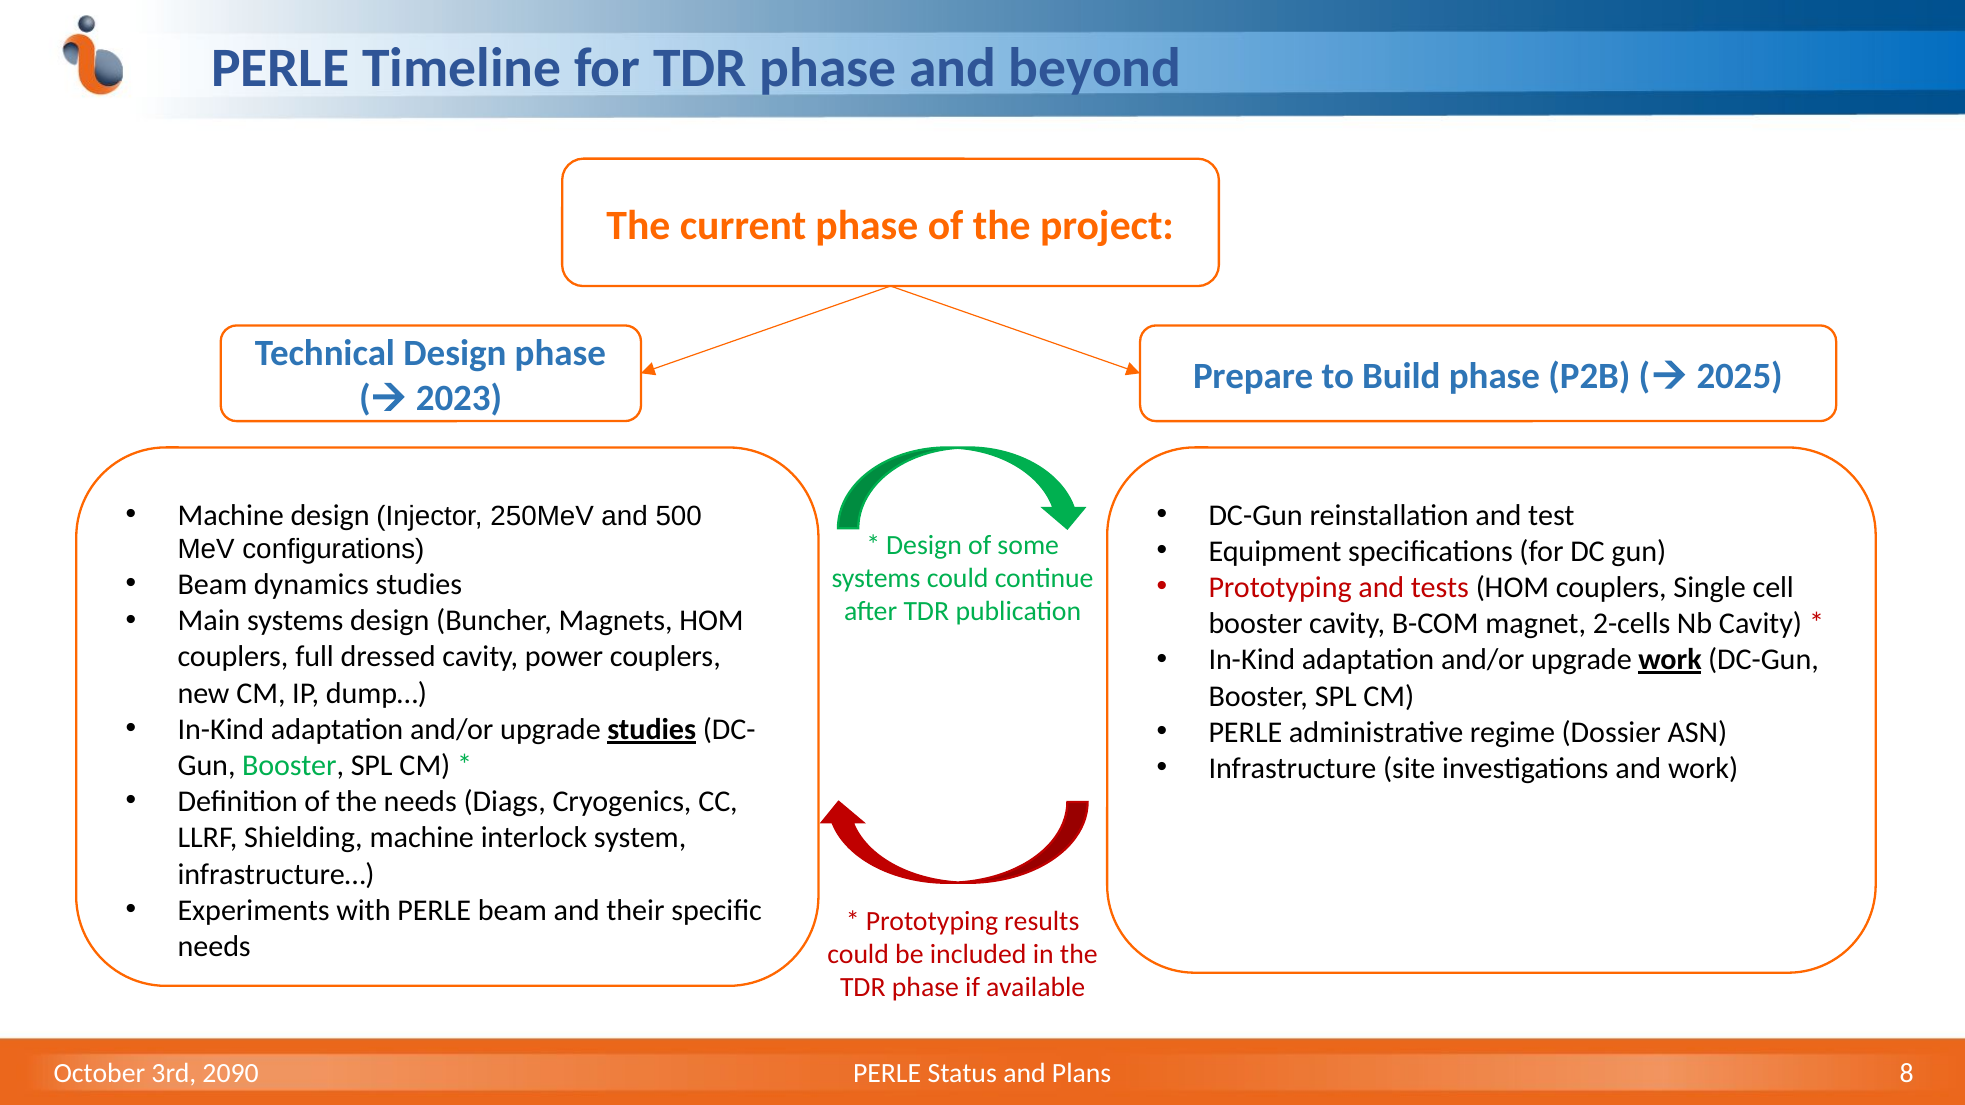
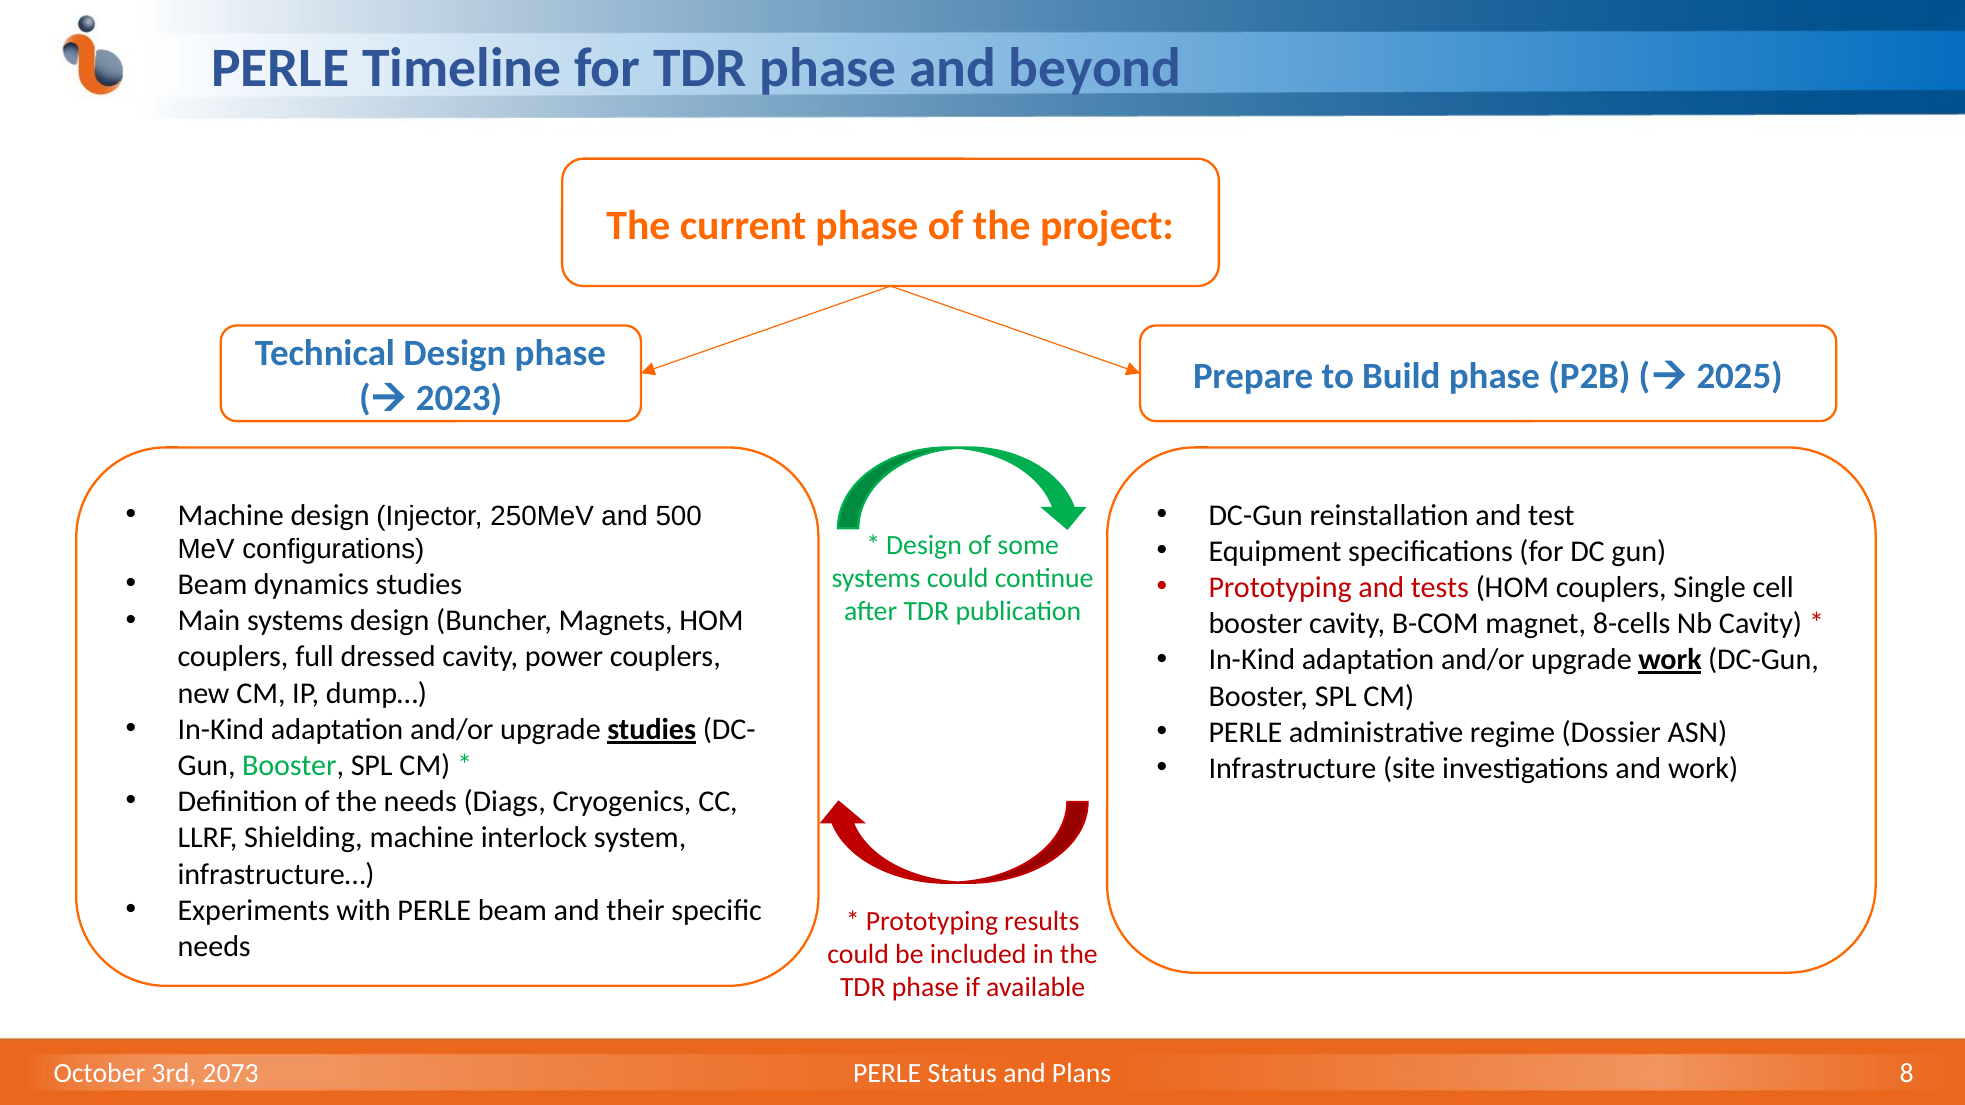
2-cells: 2-cells -> 8-cells (1632, 624)
2090: 2090 -> 2073 (231, 1074)
